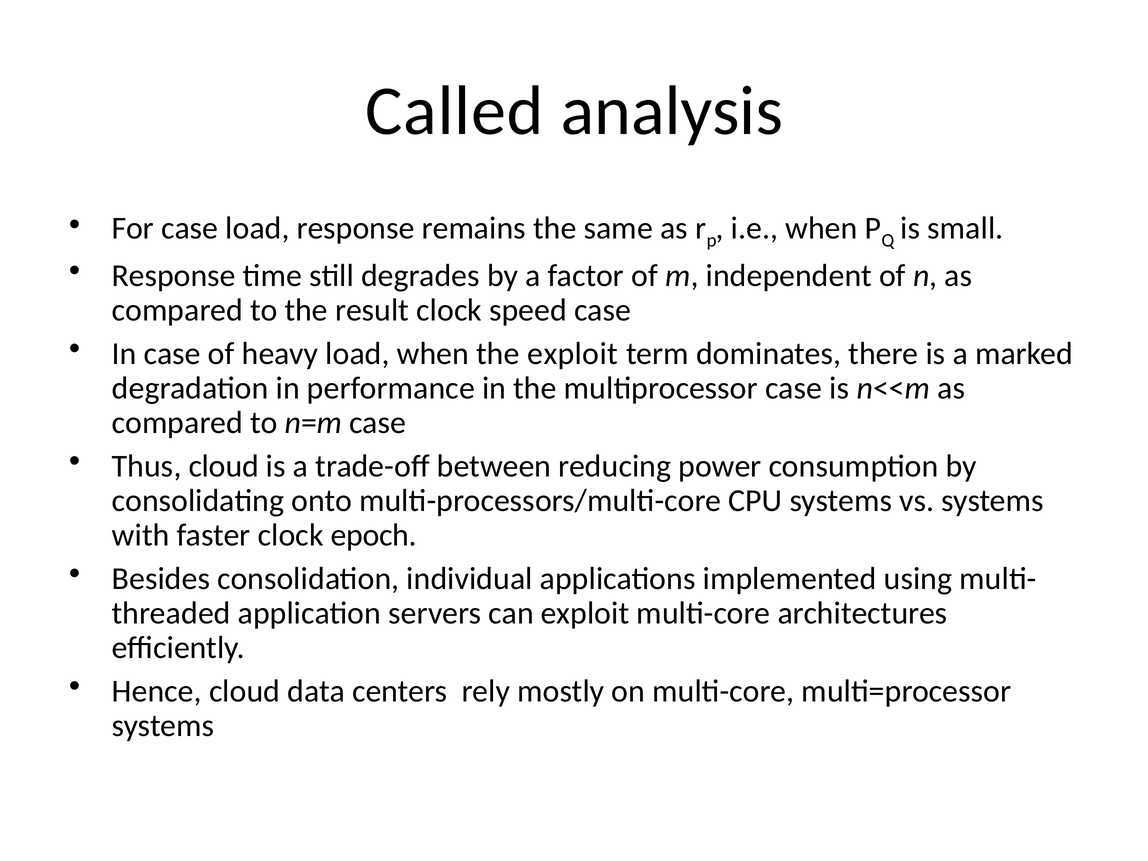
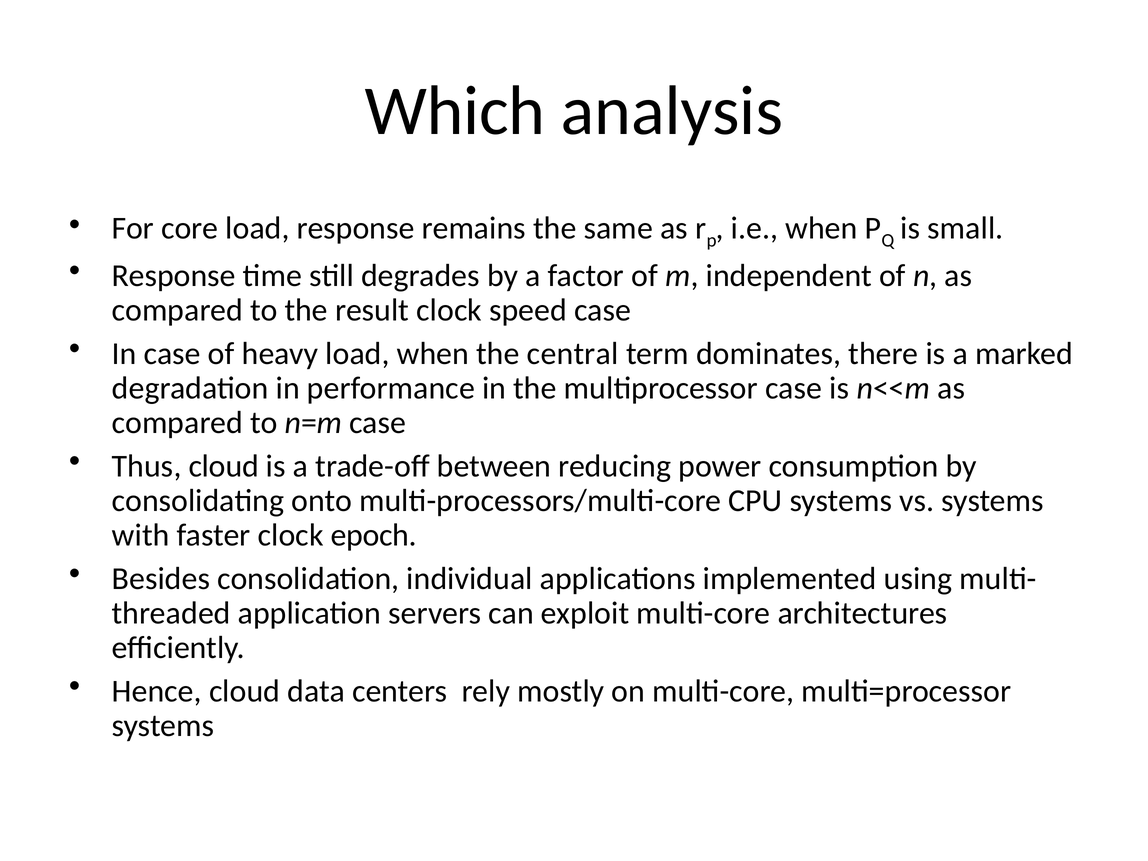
Called: Called -> Which (455, 111)
For case: case -> core (190, 228)
the exploit: exploit -> central (573, 354)
